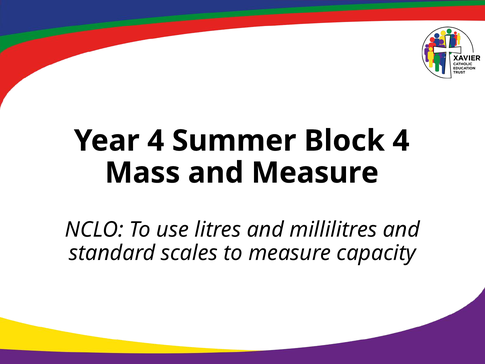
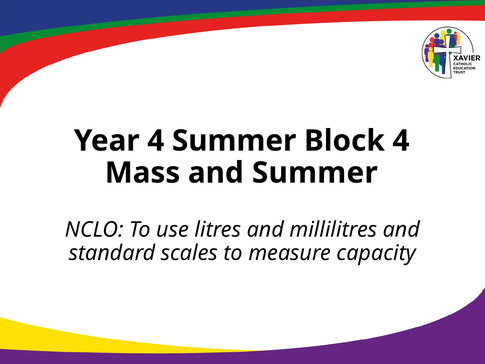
and Measure: Measure -> Summer (315, 173)
